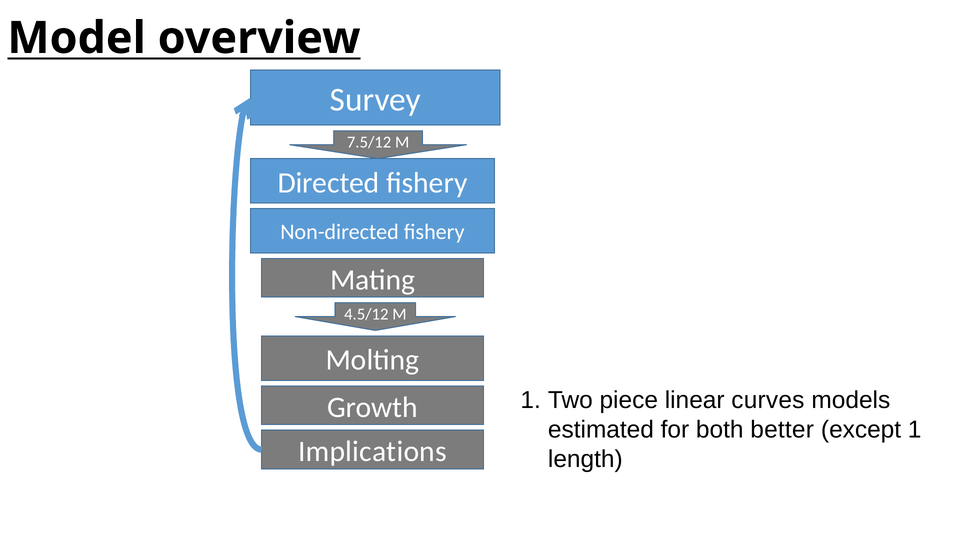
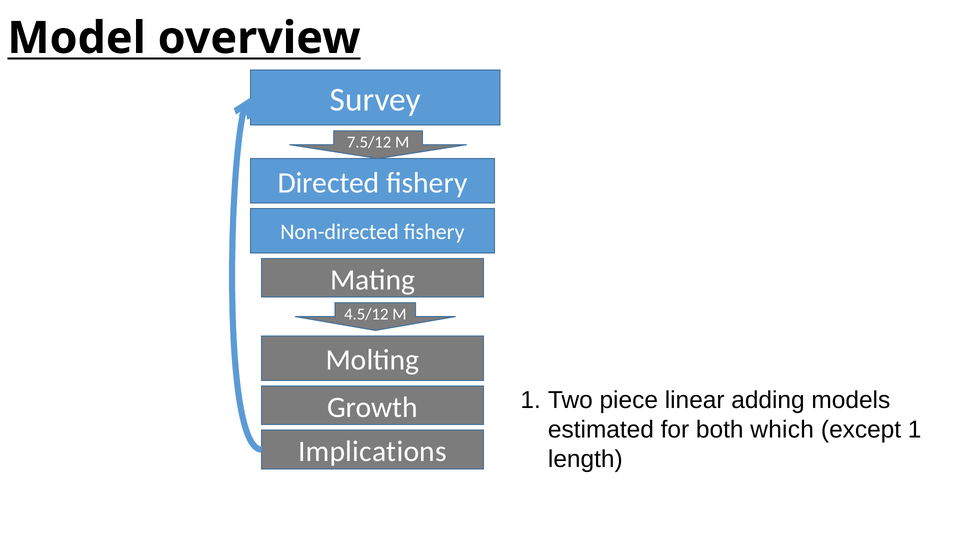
curves: curves -> adding (768, 400)
better: better -> which (782, 430)
